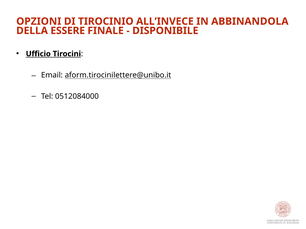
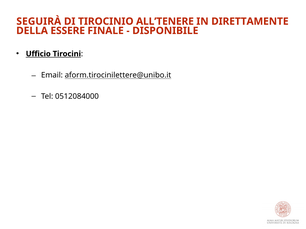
OPZIONI: OPZIONI -> SEGUIRÀ (39, 21)
ALL’INVECE: ALL’INVECE -> ALL’TENERE (165, 21)
ABBINANDOLA: ABBINANDOLA -> DIRETTAMENTE (250, 21)
